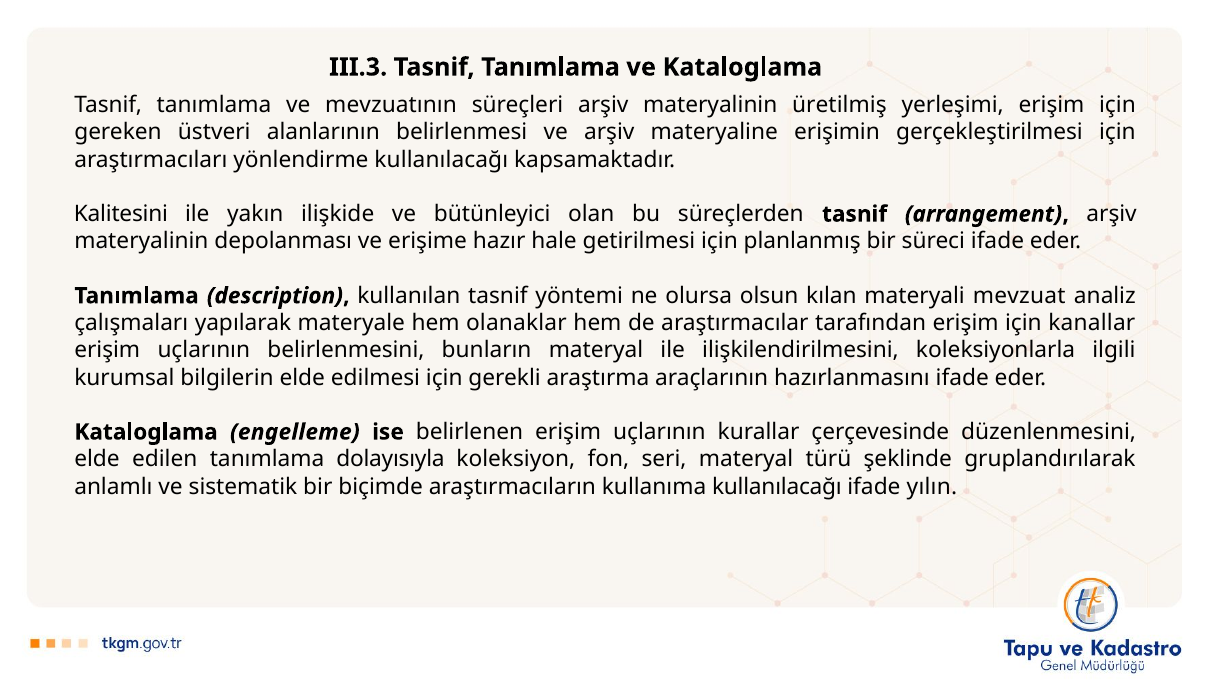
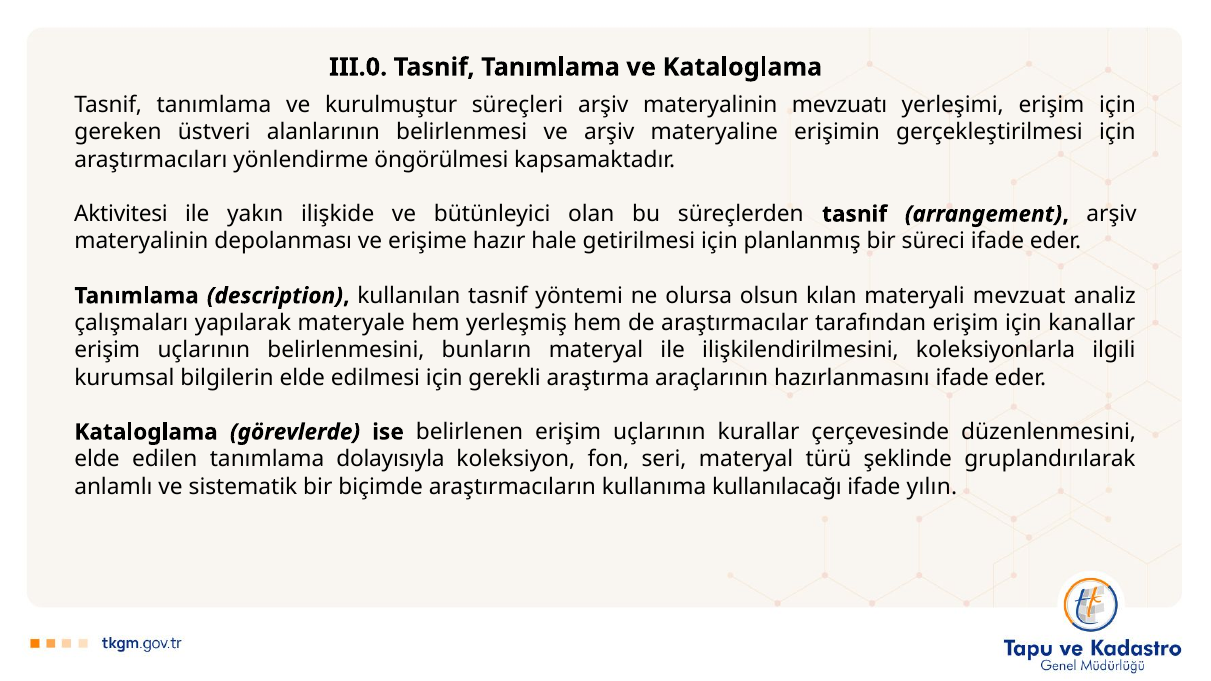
III.3: III.3 -> III.0 (358, 67)
mevzuatının: mevzuatının -> kurulmuştur (391, 105)
üretilmiş: üretilmiş -> mevzuatı (840, 105)
yönlendirme kullanılacağı: kullanılacağı -> öngörülmesi (441, 160)
Kalitesini: Kalitesini -> Aktivitesi (121, 214)
olanaklar: olanaklar -> yerleşmiş (517, 323)
engelleme: engelleme -> görevlerde (295, 432)
